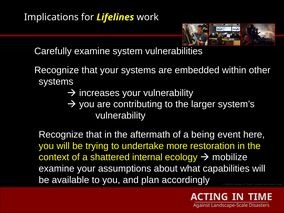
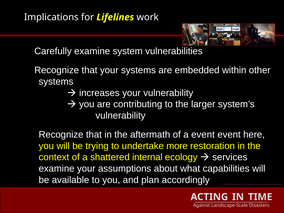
a being: being -> event (203, 135)
mobilize: mobilize -> services (230, 157)
